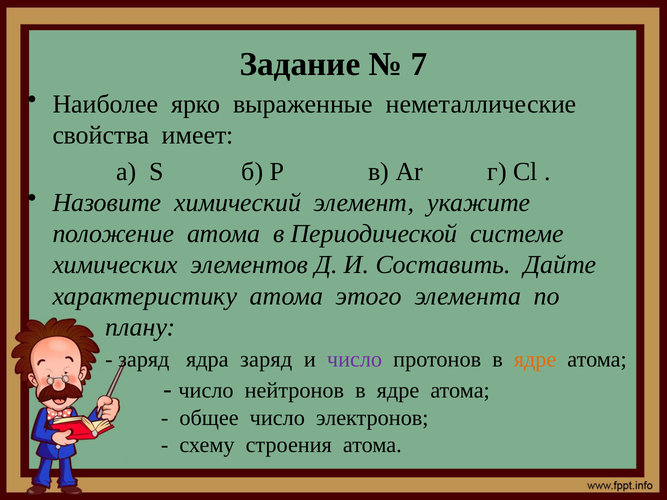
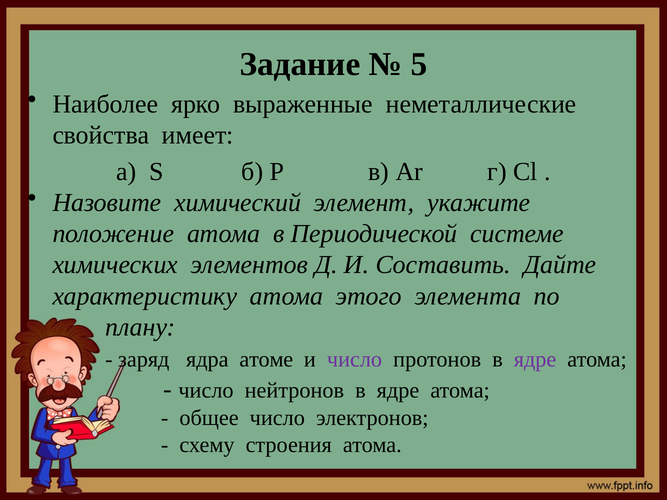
7: 7 -> 5 (419, 64)
ядра заряд: заряд -> атоме (266, 360)
ядре colour: orange -> purple (535, 360)
